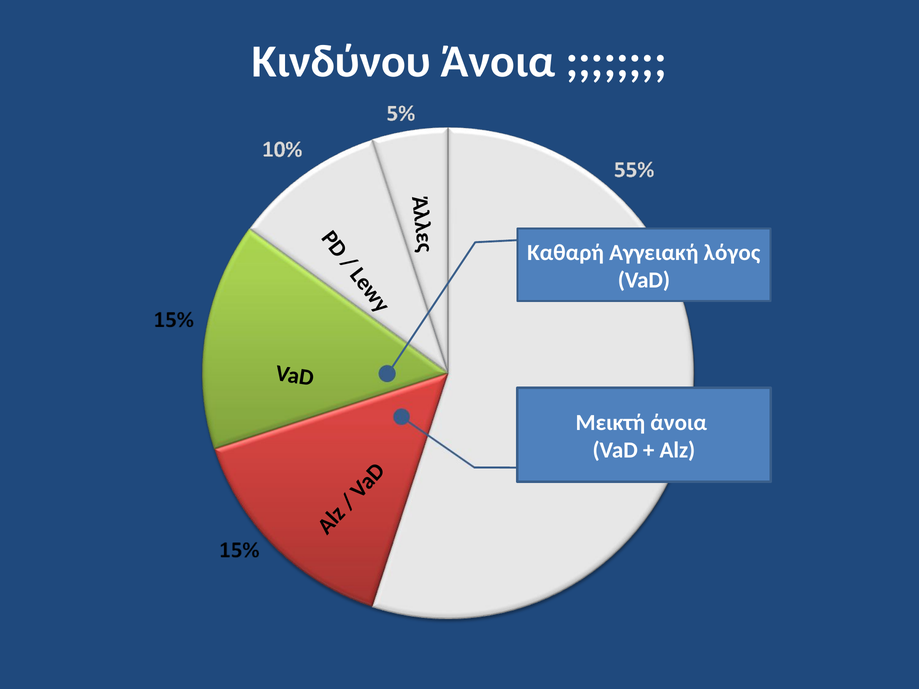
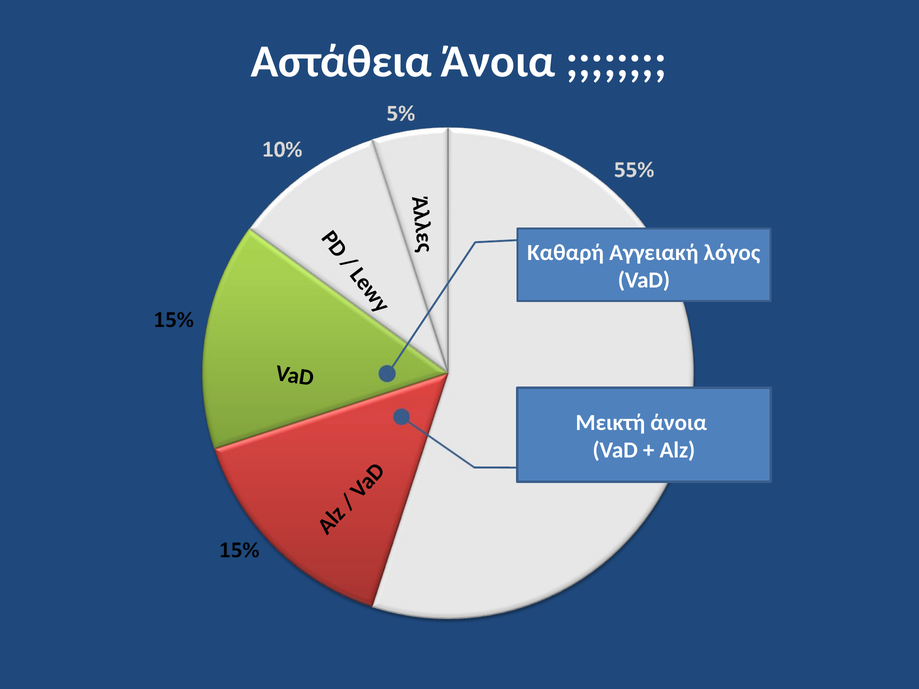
Κινδύνου: Κινδύνου -> Αστάθεια (341, 61)
